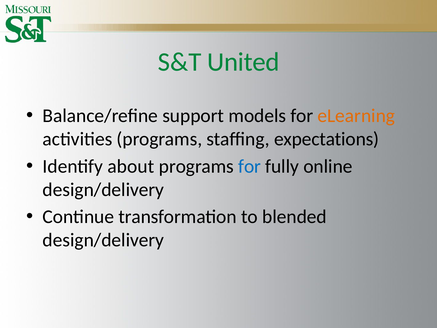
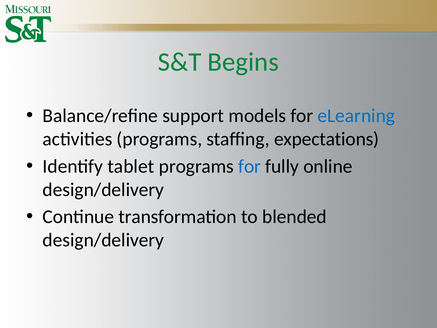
United: United -> Begins (243, 62)
eLearning colour: orange -> blue (356, 116)
about: about -> tablet (131, 166)
